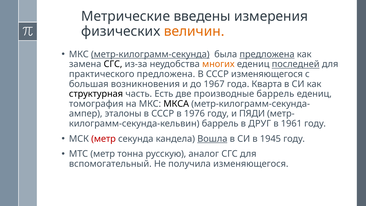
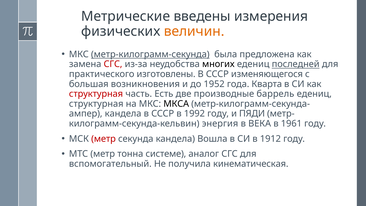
предложена underline: present -> none (267, 54)
СГС colour: black -> red (113, 64)
многих colour: orange -> black (218, 64)
практического предложена: предложена -> изготовлены (166, 74)
1967: 1967 -> 1952 (214, 84)
структурная colour: black -> red (96, 94)
томография: томография -> структурная (96, 104)
эталоны: эталоны -> кандела (123, 114)
1976: 1976 -> 1992 (194, 114)
баррель: баррель -> энергия (220, 123)
ДРУГ: ДРУГ -> ВЕКА (260, 123)
Вошла underline: present -> none (212, 139)
1945: 1945 -> 1912 (270, 139)
русскую: русскую -> системе (166, 154)
получила изменяющегося: изменяющегося -> кинематическая (251, 164)
